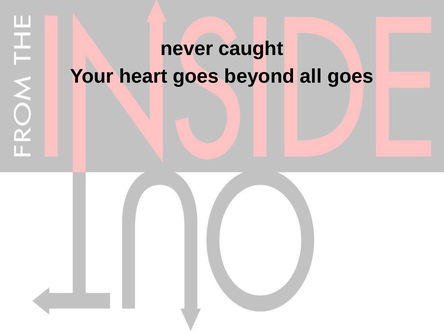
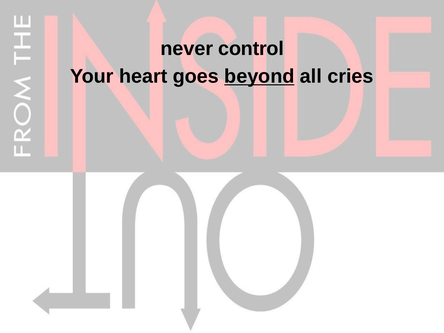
caught: caught -> control (251, 49)
beyond underline: none -> present (259, 76)
all goes: goes -> cries (350, 76)
